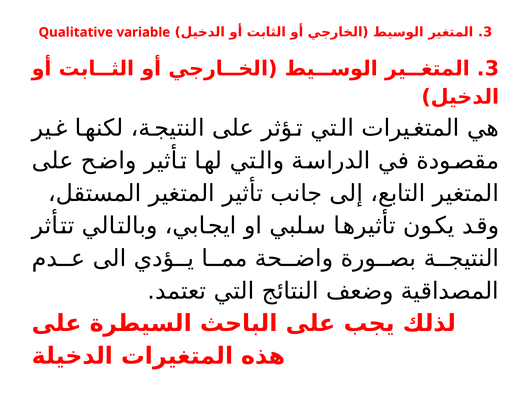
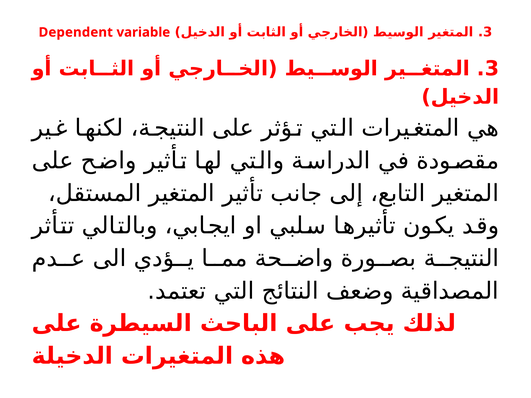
Qualitative: Qualitative -> Dependent (76, 32)
